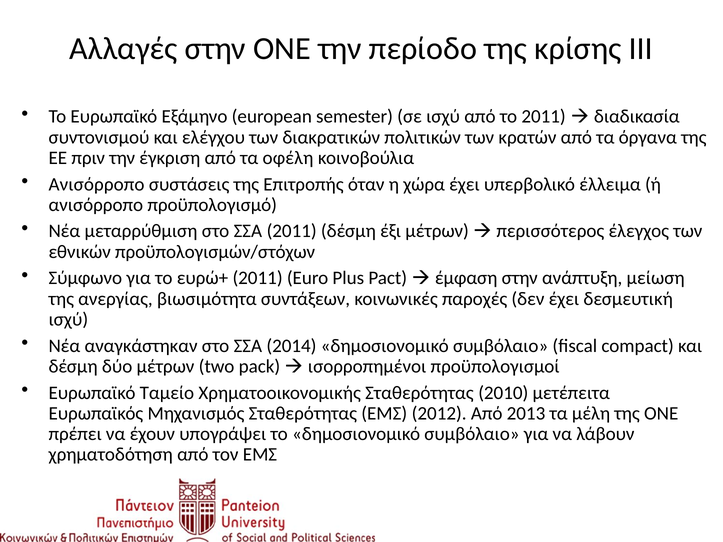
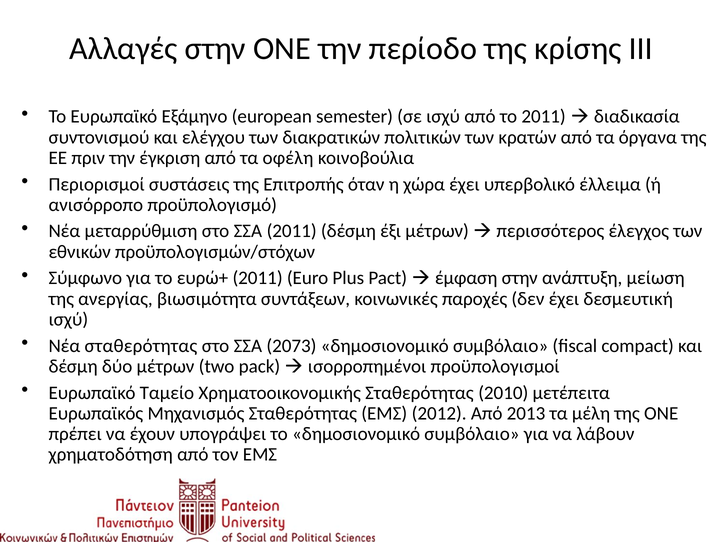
Ανισόρροπο: Ανισόρροπο -> Περιορισμοί (97, 184)
Νέα αναγκάστηκαν: αναγκάστηκαν -> σταθερότητας (141, 346)
2014: 2014 -> 2073 (291, 346)
